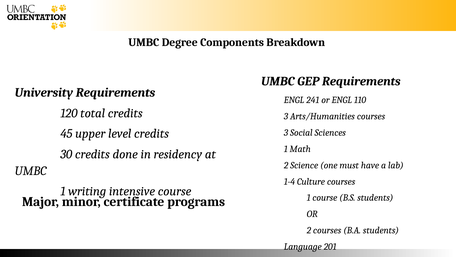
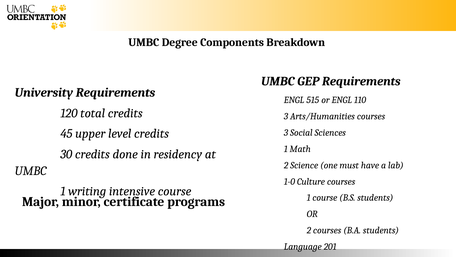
241: 241 -> 515 (313, 100)
1-4: 1-4 -> 1-0 (289, 181)
